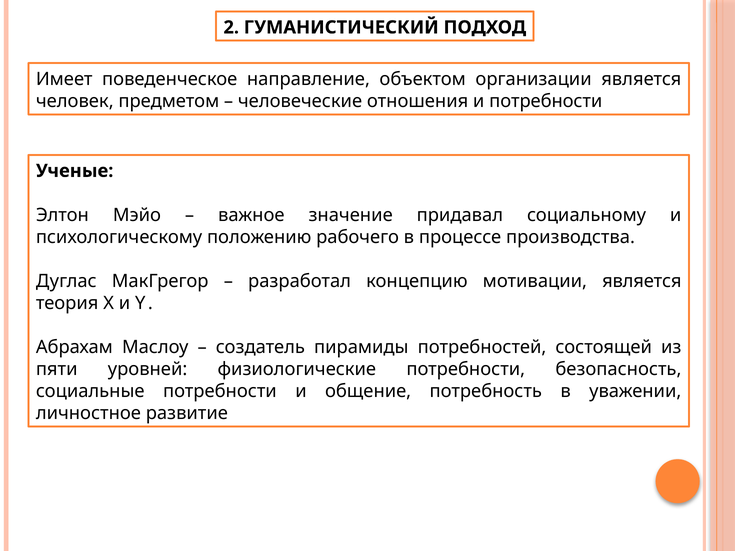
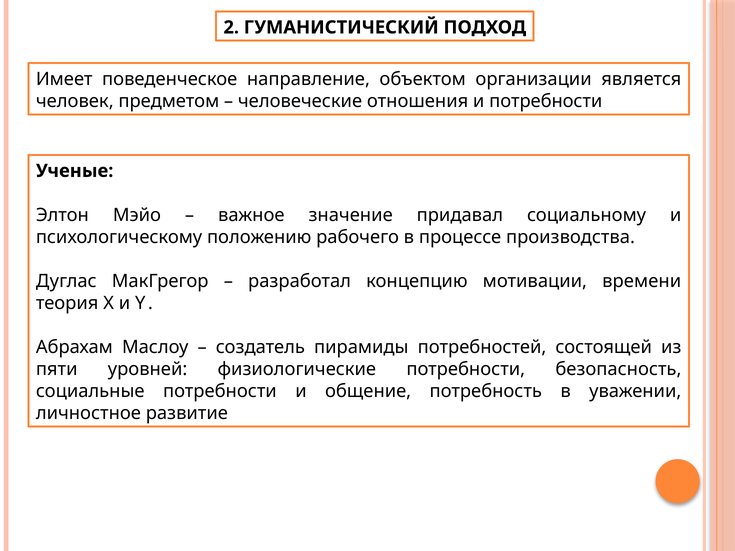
мотивации является: является -> времени (642, 281)
